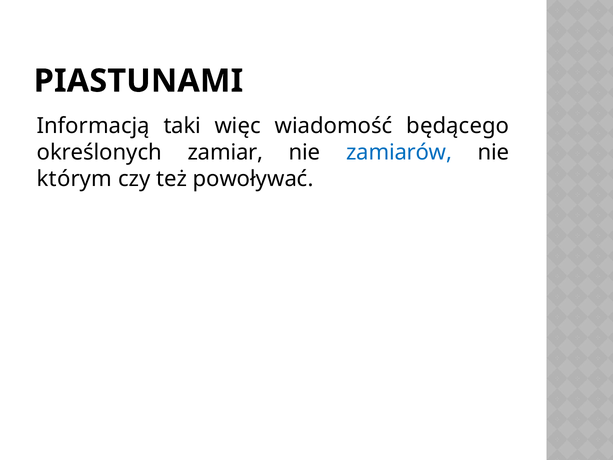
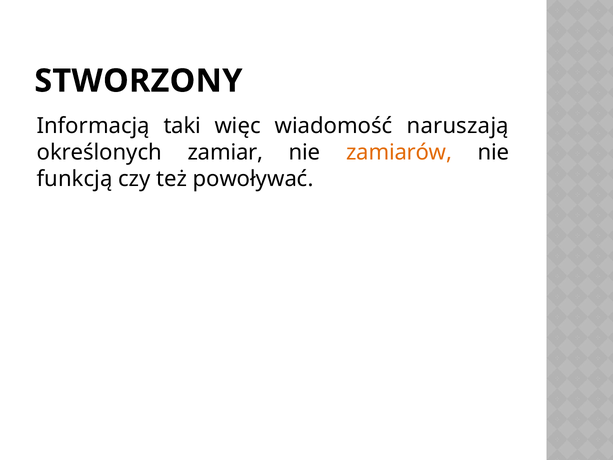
PIASTUNAMI: PIASTUNAMI -> STWORZONY (138, 81)
będącego: będącego -> naruszają (458, 126)
zamiarów colour: blue -> orange (399, 152)
którym: którym -> funkcją (75, 179)
